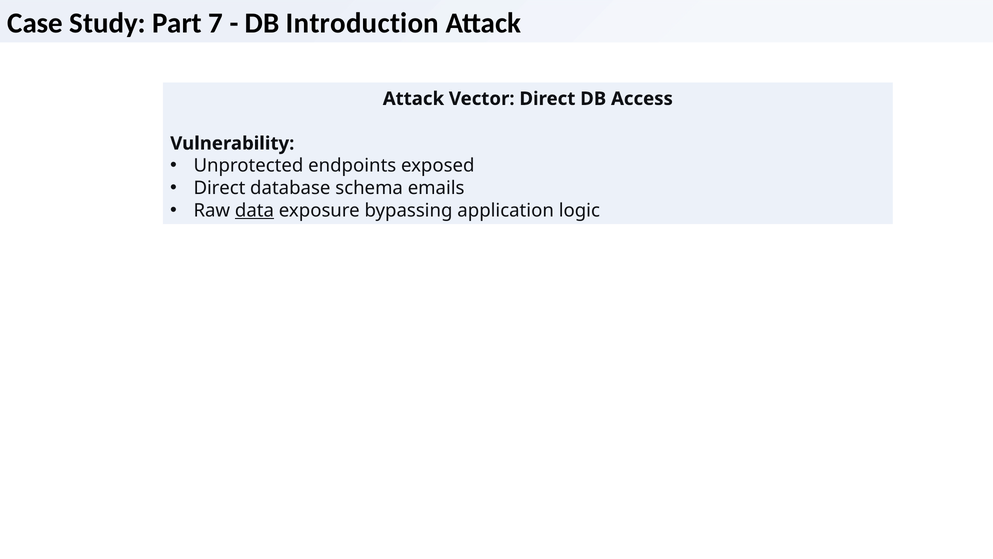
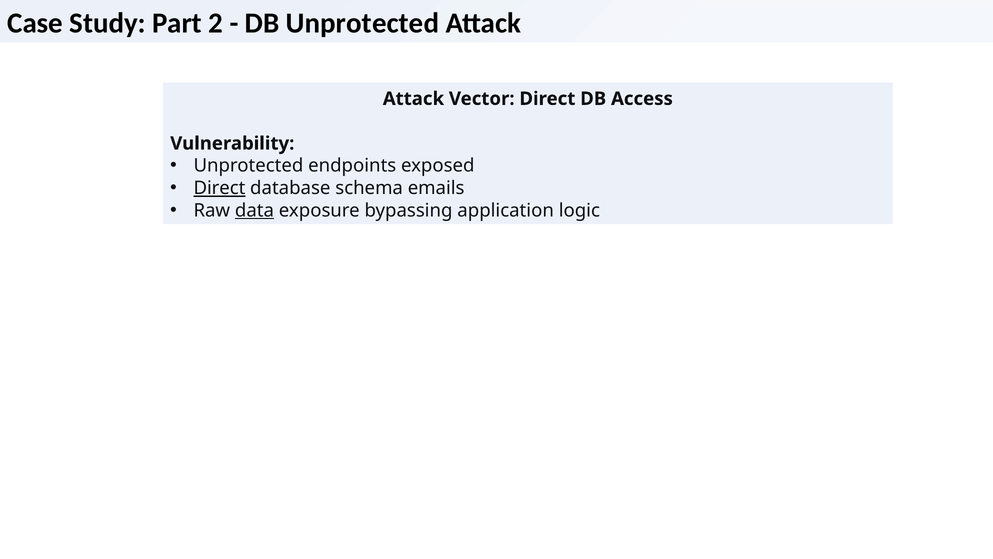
7: 7 -> 2 (216, 23)
DB Introduction: Introduction -> Unprotected (362, 23)
Direct underline: none -> present (219, 188)
